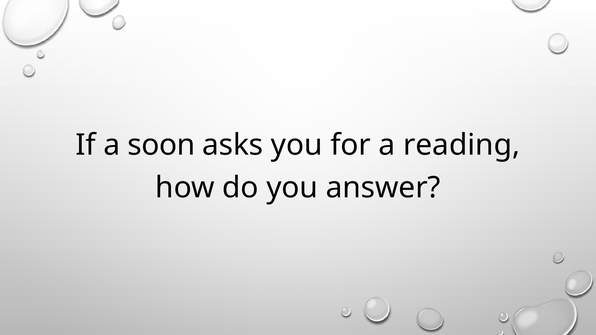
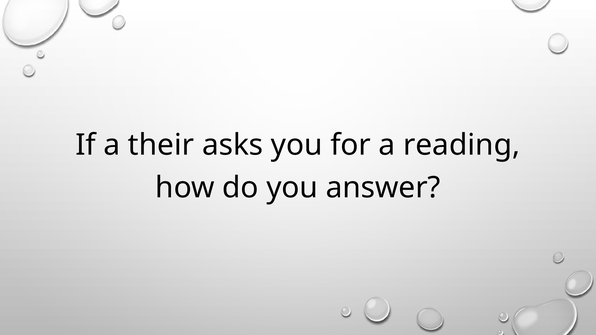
soon: soon -> their (161, 145)
